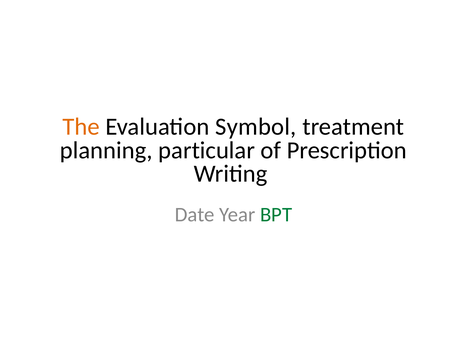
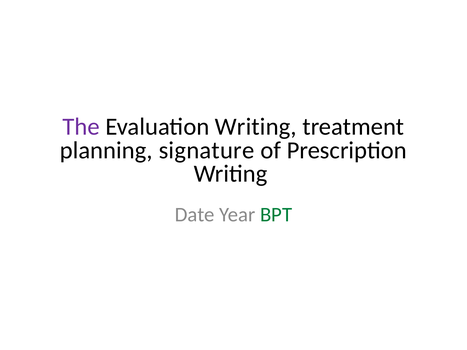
The colour: orange -> purple (81, 127)
Evaluation Symbol: Symbol -> Writing (256, 127)
particular: particular -> signature (207, 150)
